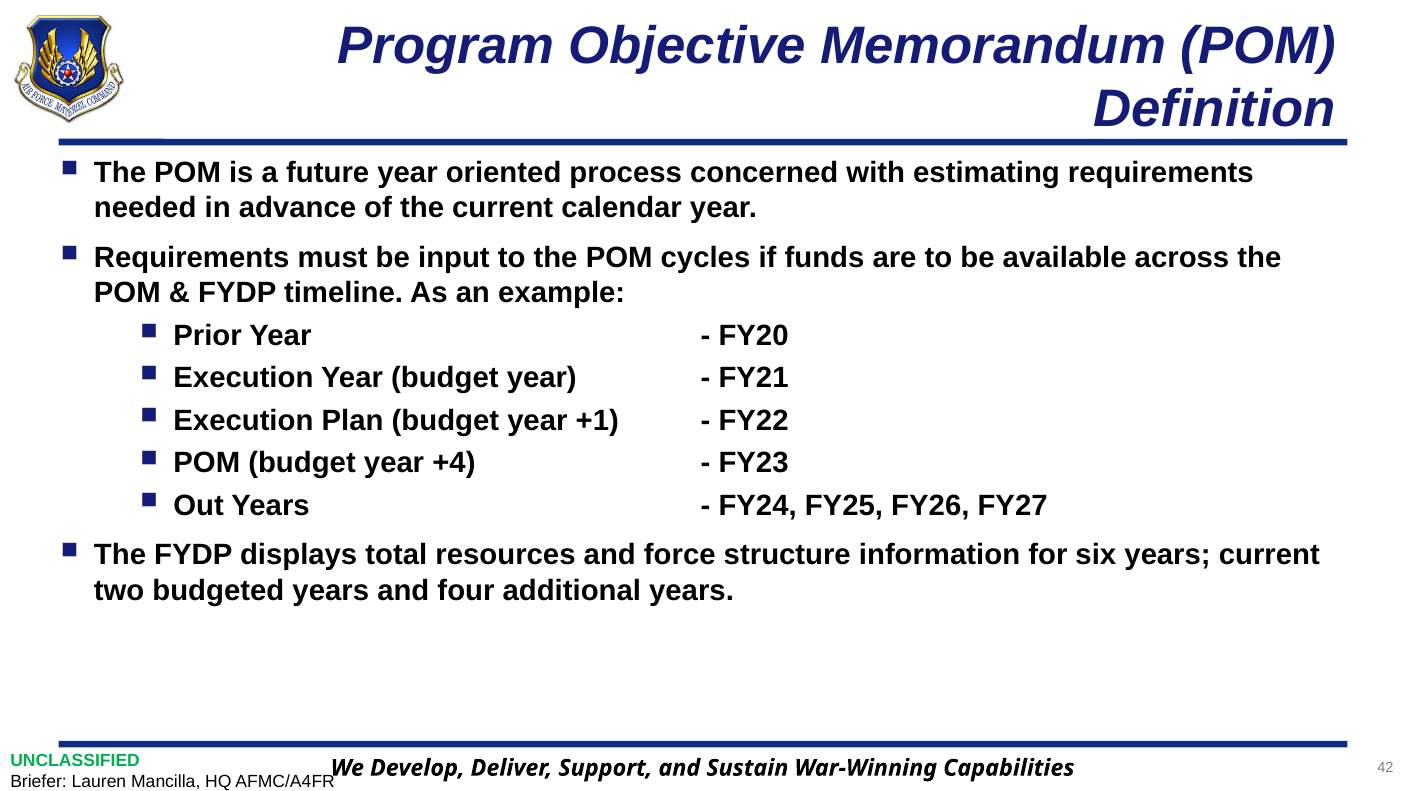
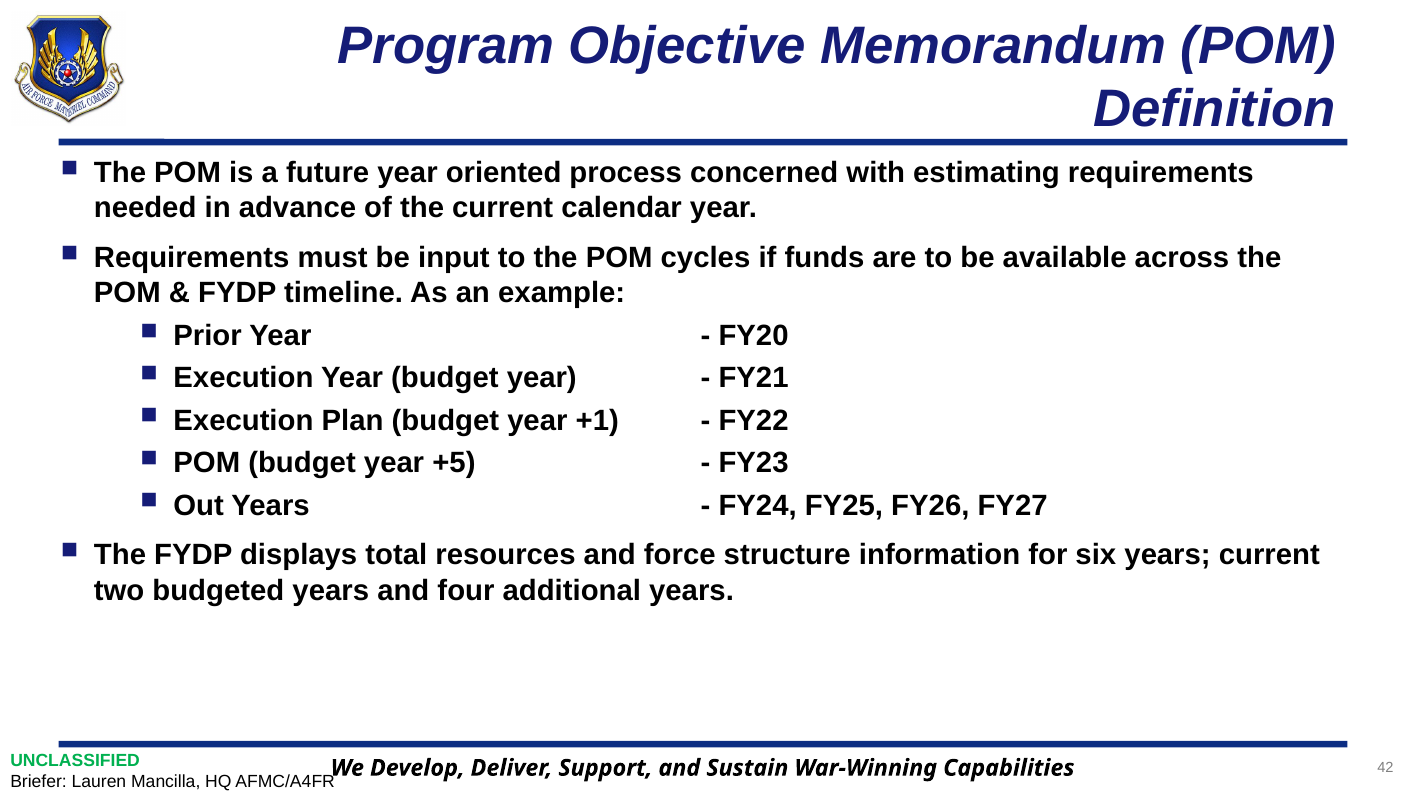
+4: +4 -> +5 (454, 463)
